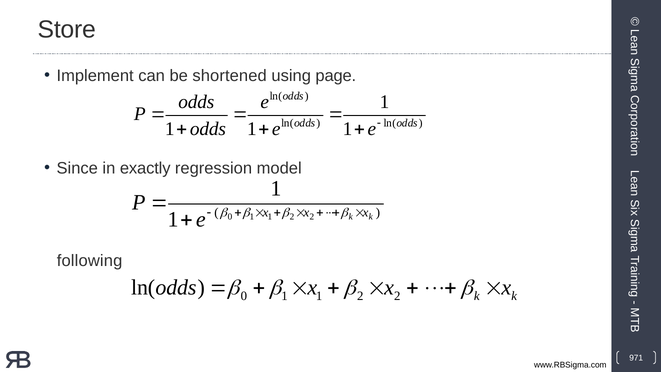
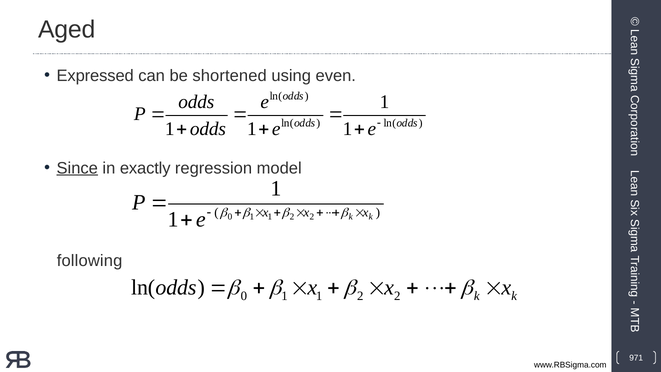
Store: Store -> Aged (67, 29)
Implement: Implement -> Expressed (95, 76)
page: page -> even (336, 76)
Since underline: none -> present (77, 168)
